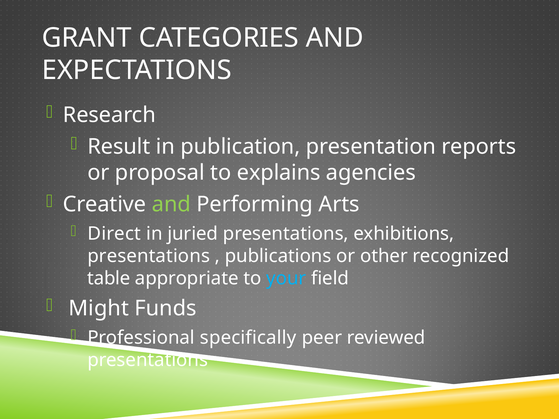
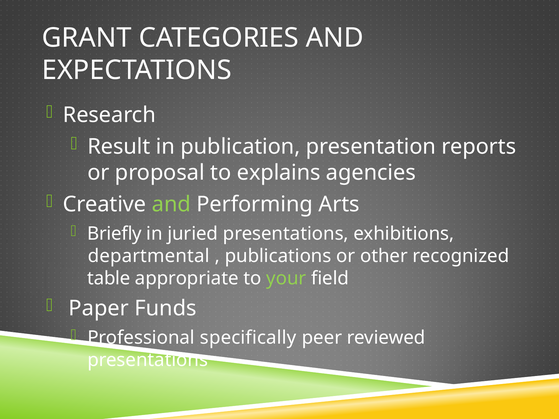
Direct: Direct -> Briefly (114, 234)
presentations: presentations -> departmental (149, 256)
your colour: light blue -> light green (286, 279)
Might: Might -> Paper (99, 308)
